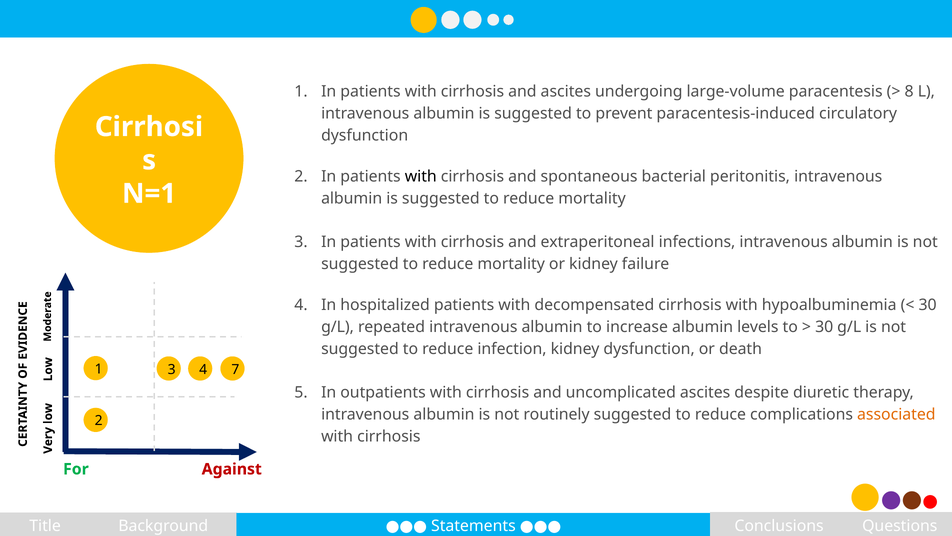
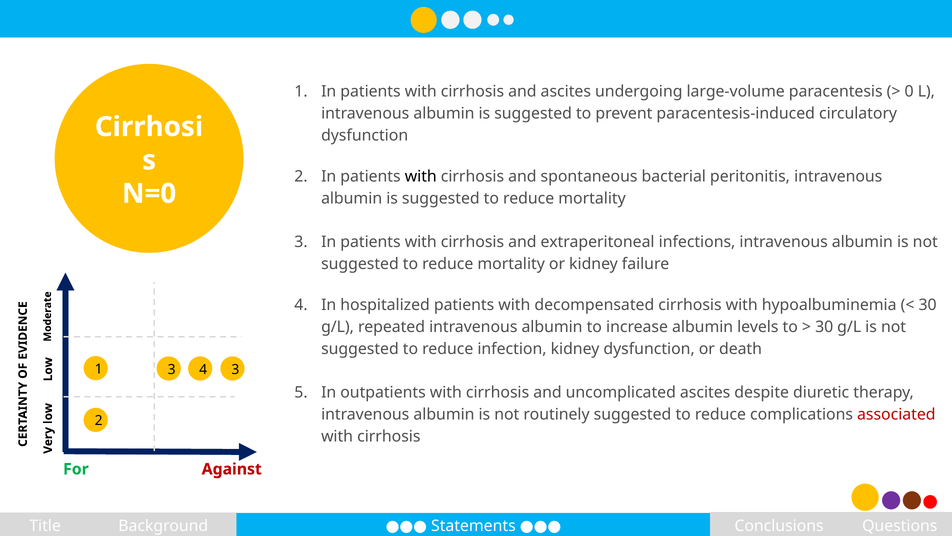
8: 8 -> 0 (909, 92)
N=1: N=1 -> N=0 (149, 193)
4 7: 7 -> 3 (235, 369)
associated colour: orange -> red (896, 414)
